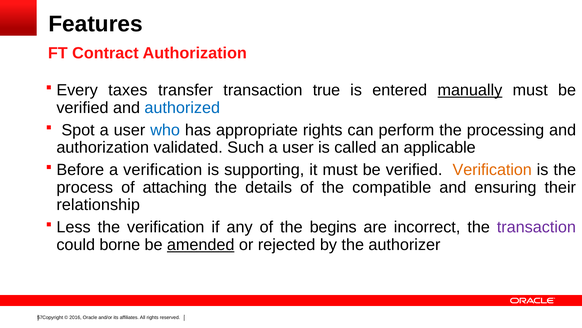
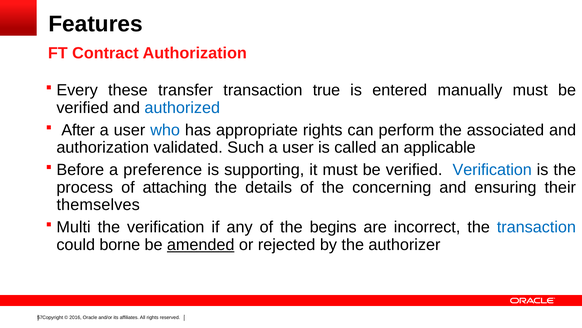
taxes: taxes -> these (128, 90)
manually underline: present -> none (470, 90)
Spot: Spot -> After (78, 130)
processing: processing -> associated (505, 130)
a verification: verification -> preference (163, 170)
Verification colour: orange -> blue (492, 170)
compatible: compatible -> concerning (392, 187)
relationship: relationship -> themselves (98, 205)
Less: Less -> Multi (74, 227)
transaction colour: purple -> blue (536, 227)
